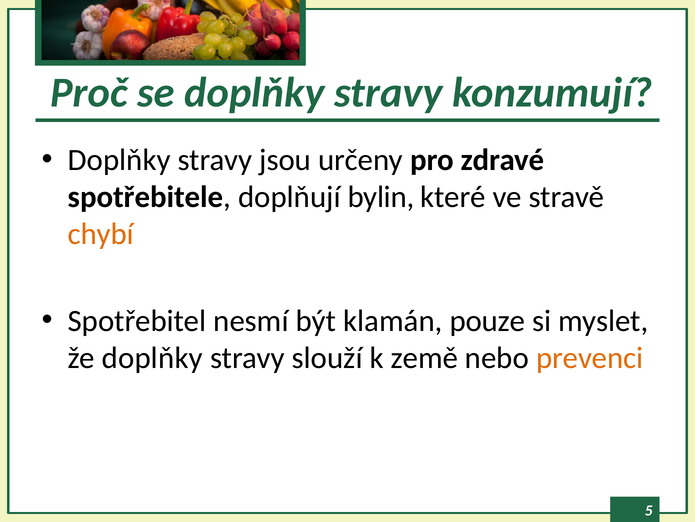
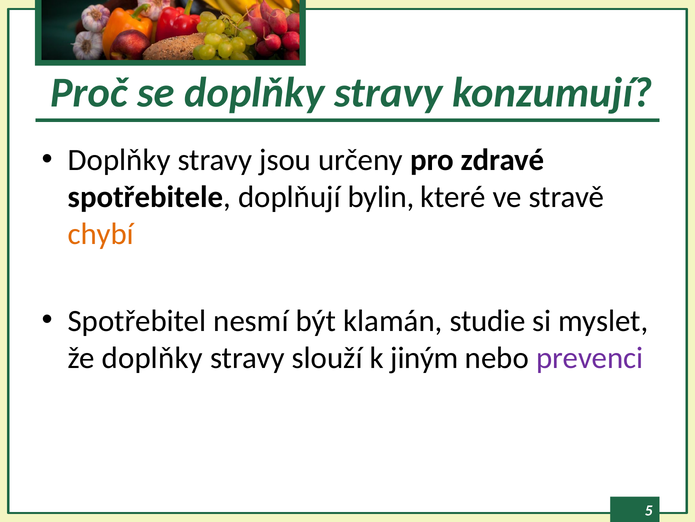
pouze: pouze -> studie (488, 320)
země: země -> jiným (424, 357)
prevenci colour: orange -> purple (590, 357)
